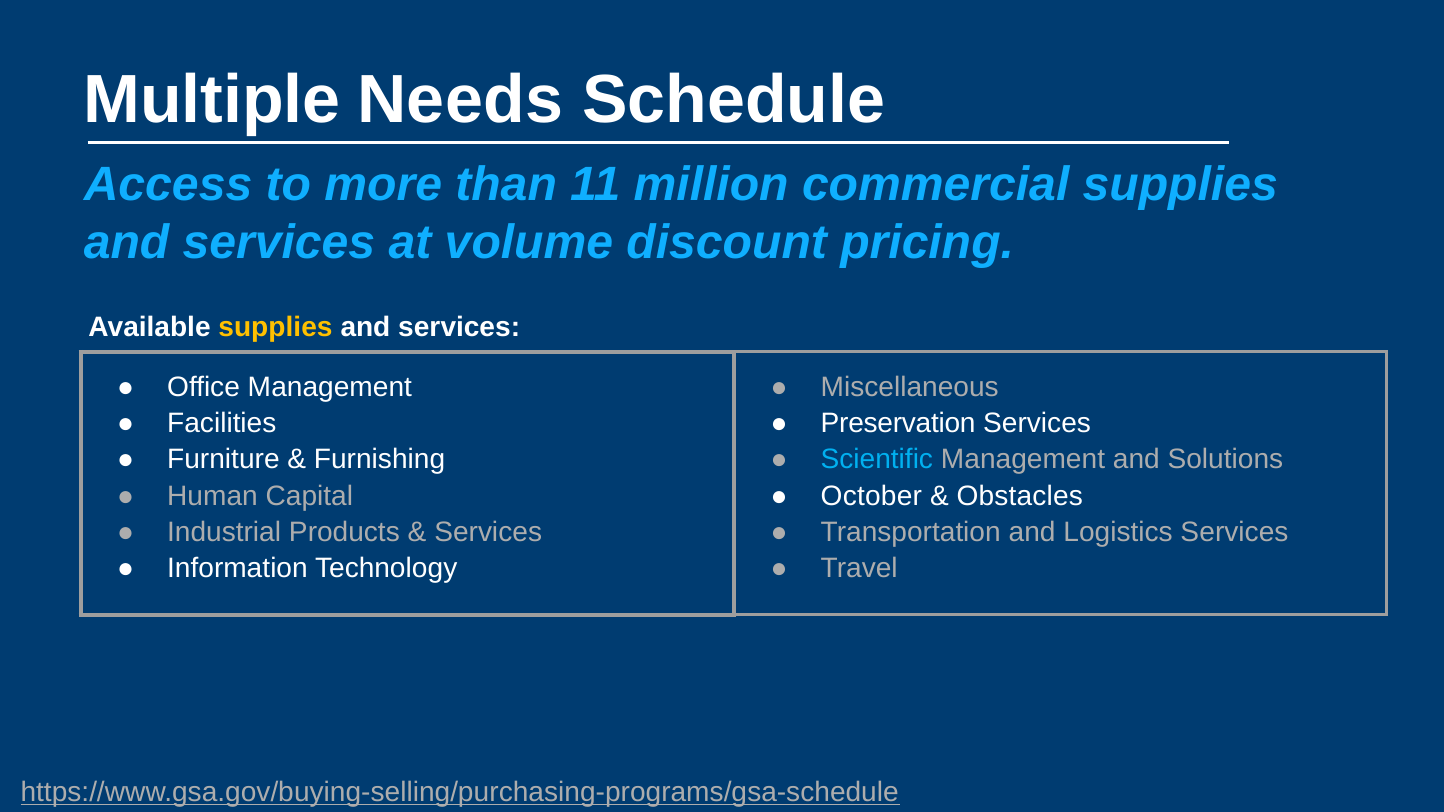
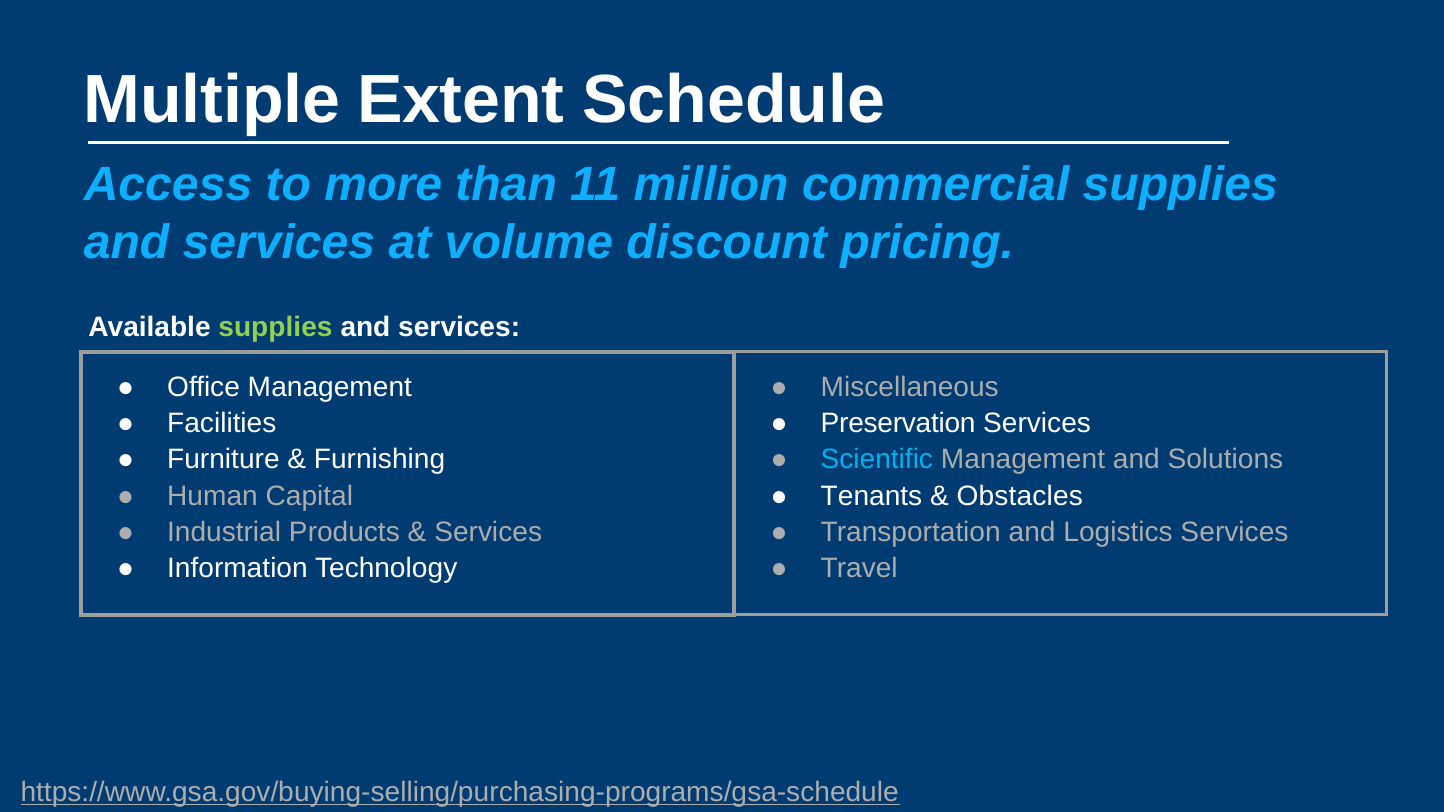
Needs: Needs -> Extent (461, 100)
supplies colour: yellow -> light green (275, 328)
October: October -> Tenants (871, 496)
